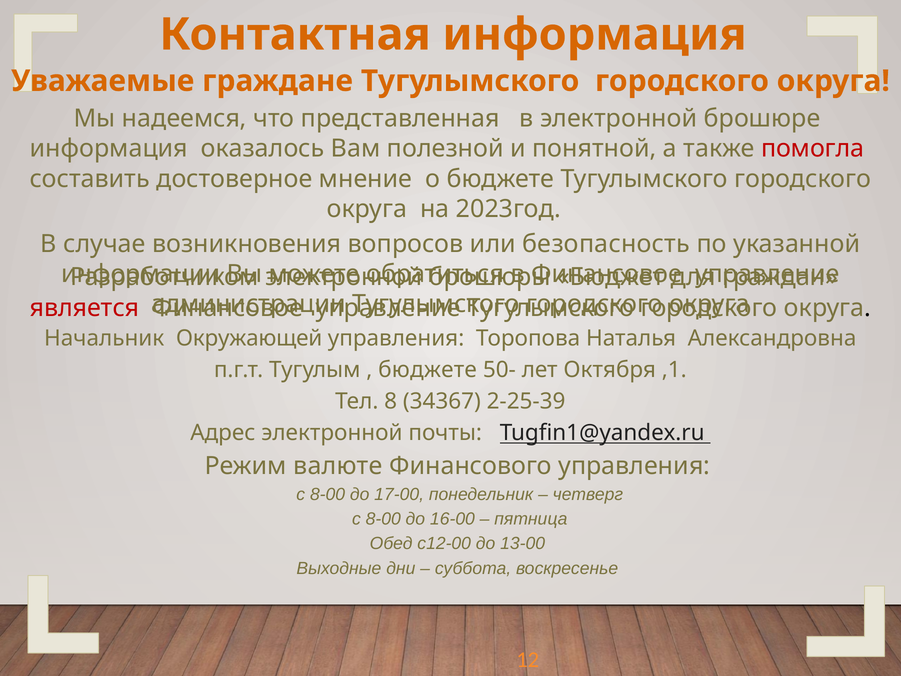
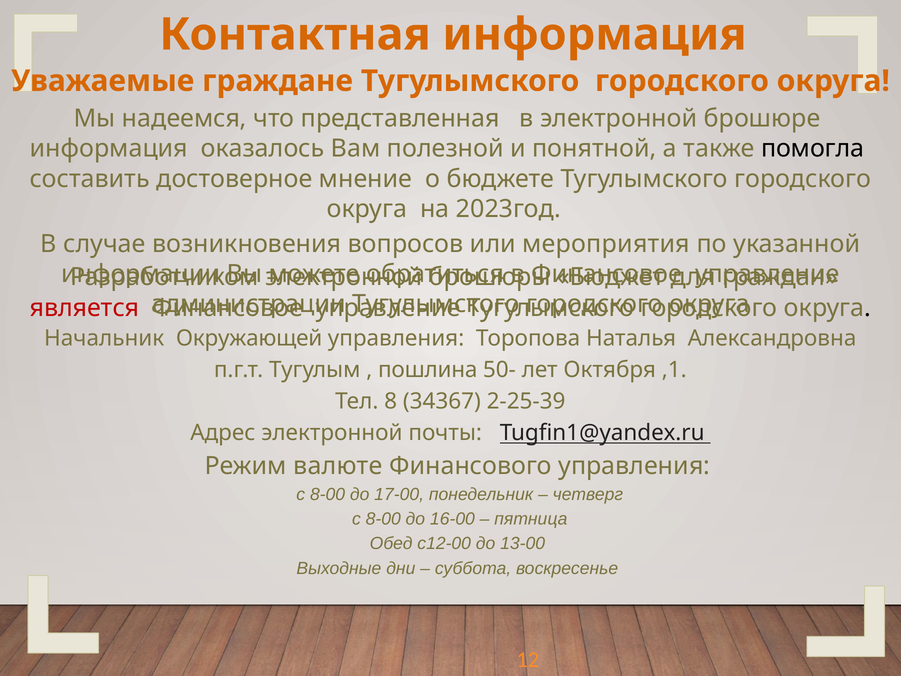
помогла colour: red -> black (813, 149)
безопасность: безопасность -> мероприятия (606, 244)
бюджете: бюджете -> пошлина (428, 370)
